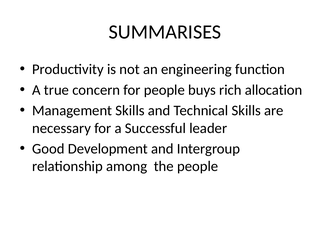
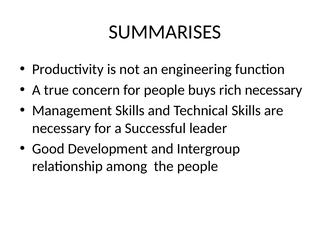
rich allocation: allocation -> necessary (274, 90)
